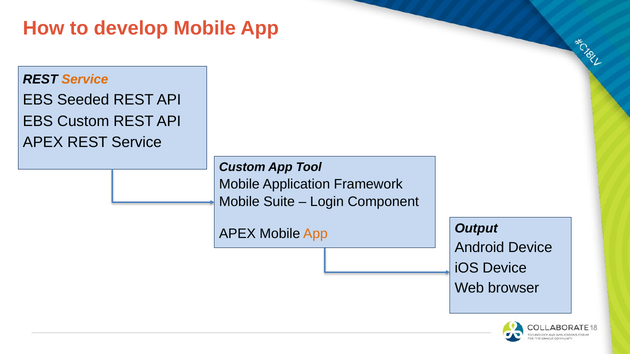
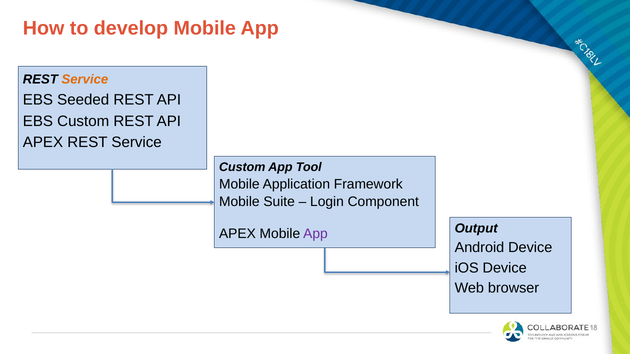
App colour: orange -> purple (315, 234)
